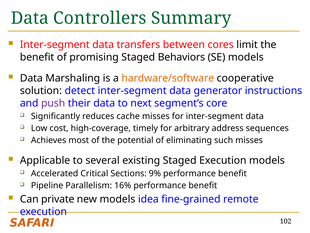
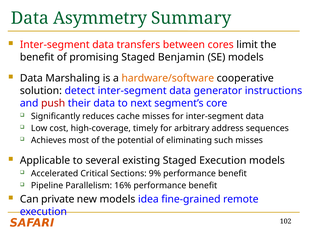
Controllers: Controllers -> Asymmetry (100, 18)
Behaviors: Behaviors -> Benjamin (181, 57)
push colour: purple -> red (53, 103)
